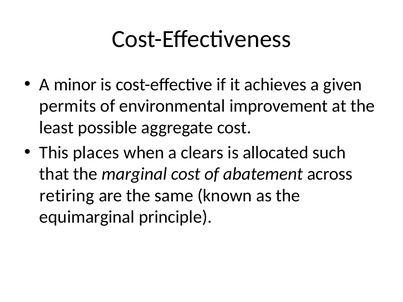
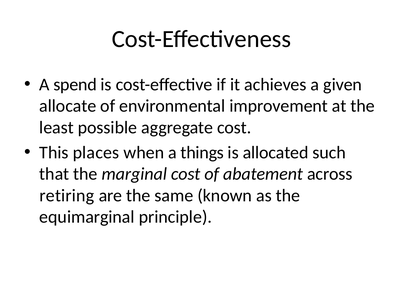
minor: minor -> spend (75, 85)
permits: permits -> allocate (68, 106)
clears: clears -> things (202, 153)
